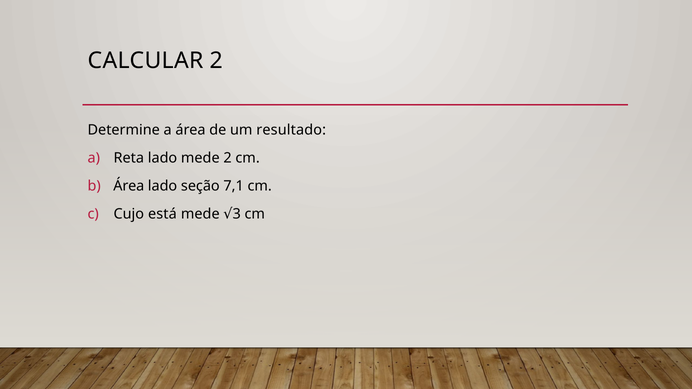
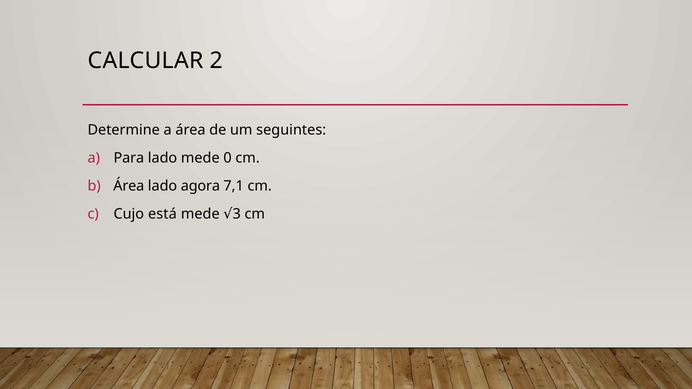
resultado: resultado -> seguintes (291, 130)
Reta: Reta -> Para (129, 158)
mede 2: 2 -> 0 (228, 158)
seção: seção -> agora (200, 186)
